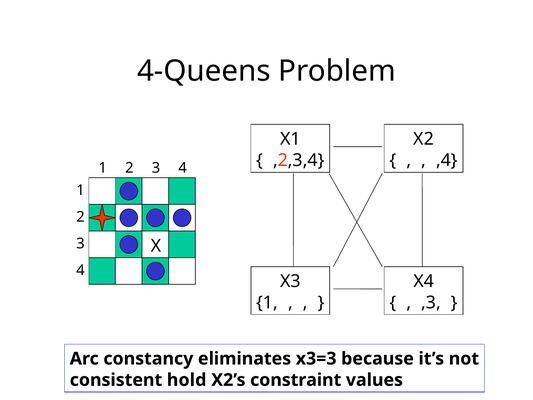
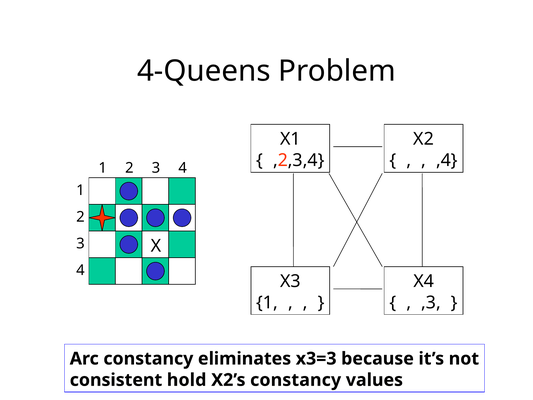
X2’s constraint: constraint -> constancy (296, 380)
